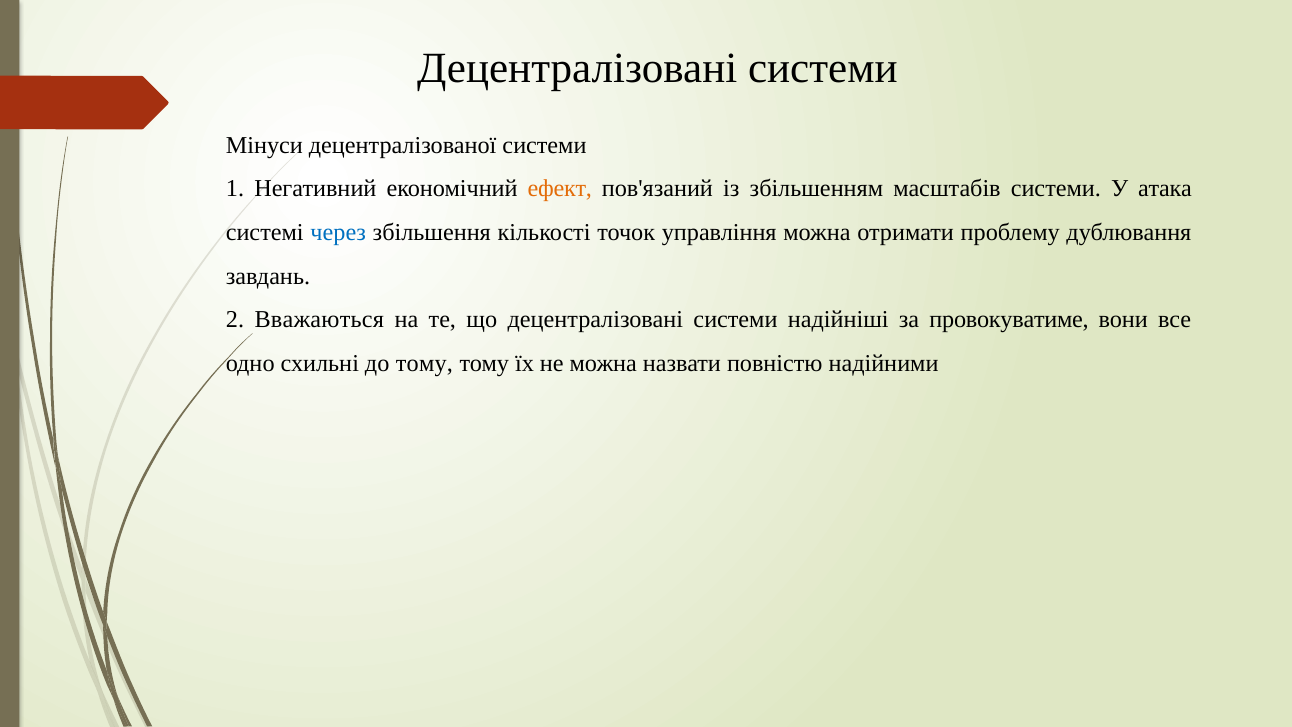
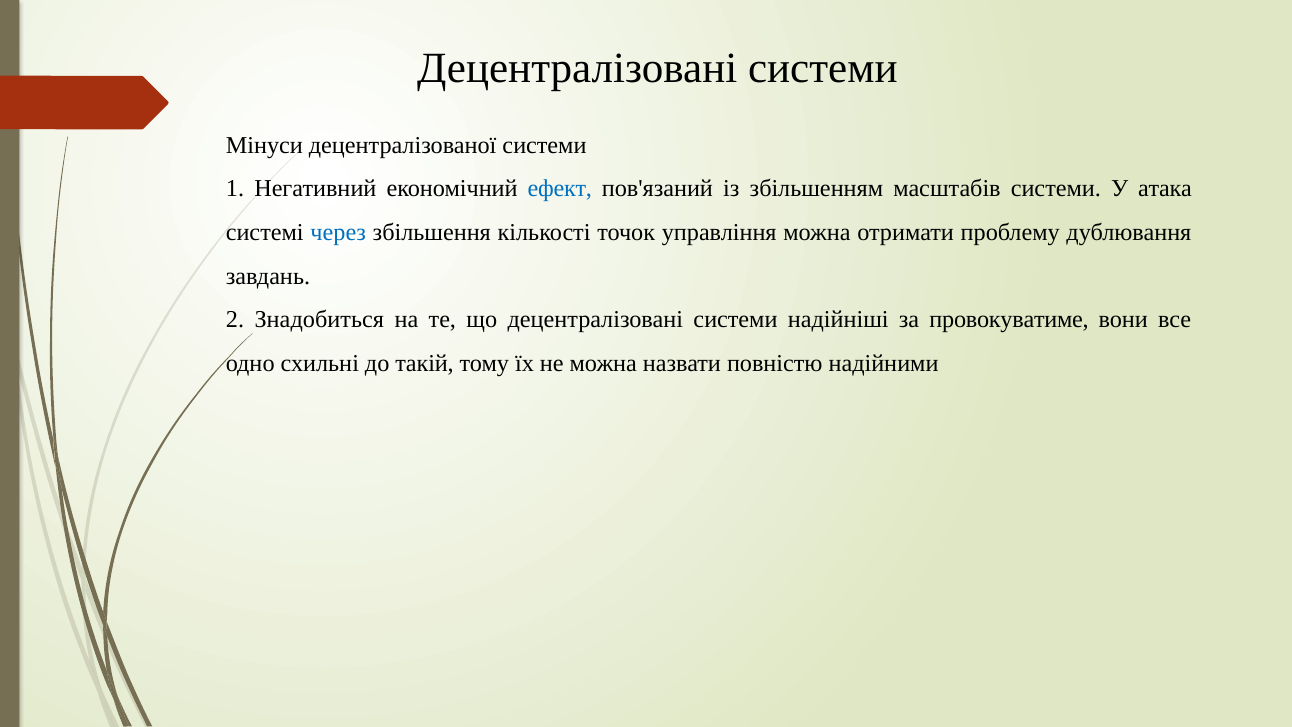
ефект colour: orange -> blue (560, 189)
Вважаються: Вважаються -> Знадобиться (319, 320)
до тому: тому -> такій (425, 363)
